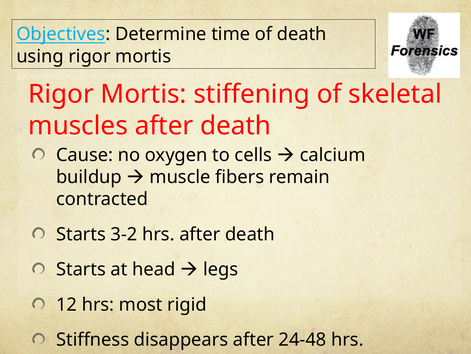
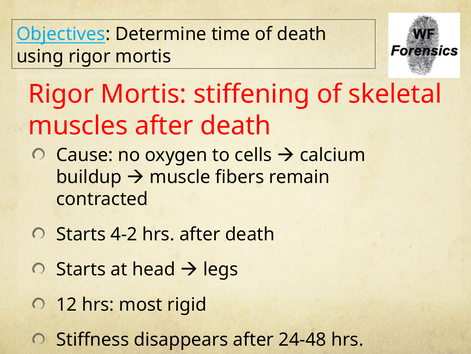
3-2: 3-2 -> 4-2 (124, 234)
